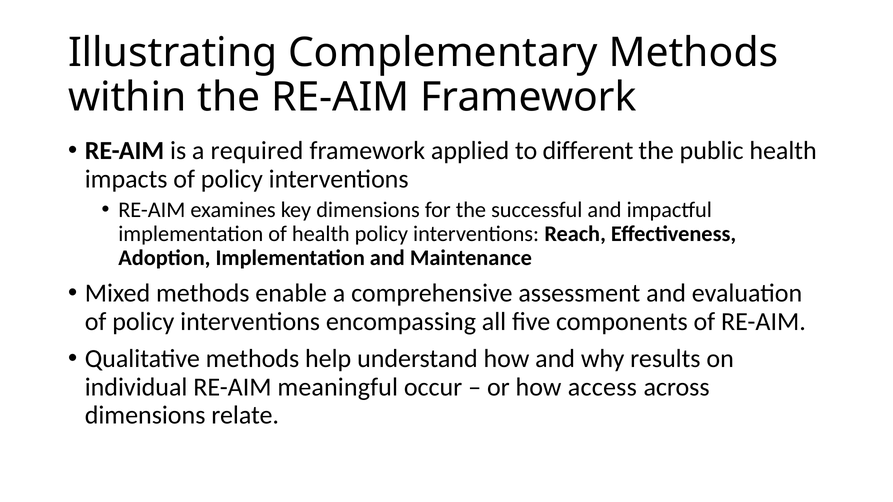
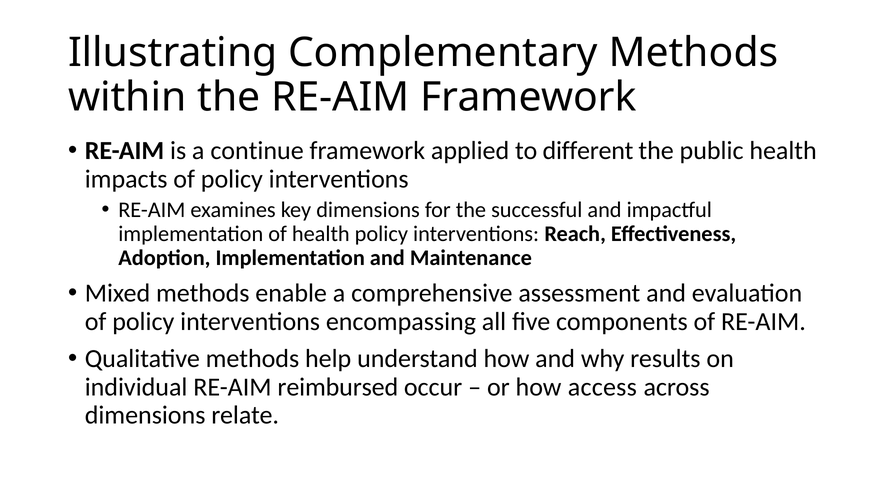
required: required -> continue (257, 151)
meaningful: meaningful -> reimbursed (338, 387)
